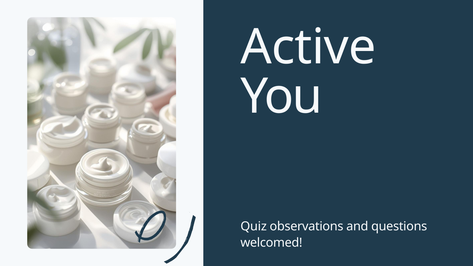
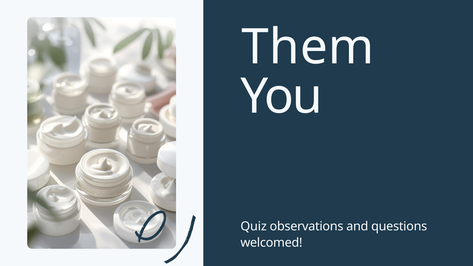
Active: Active -> Them (308, 47)
